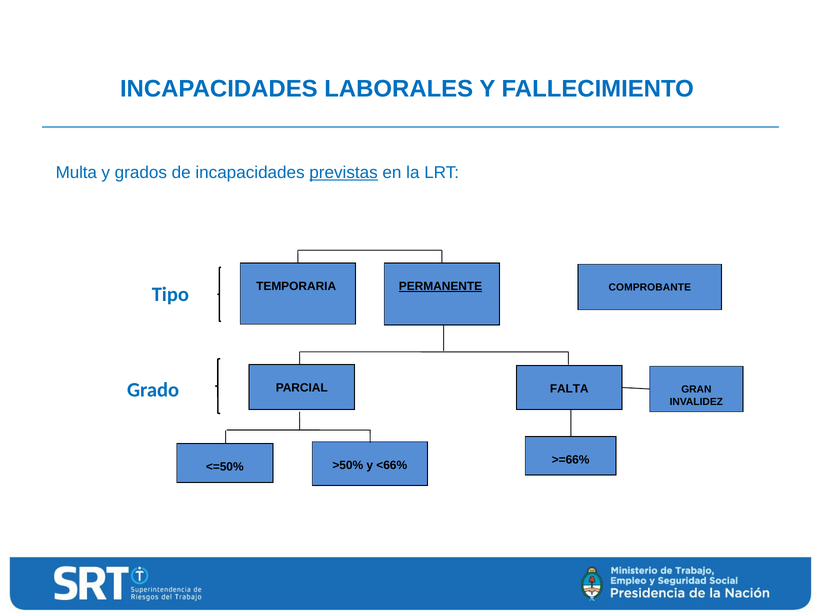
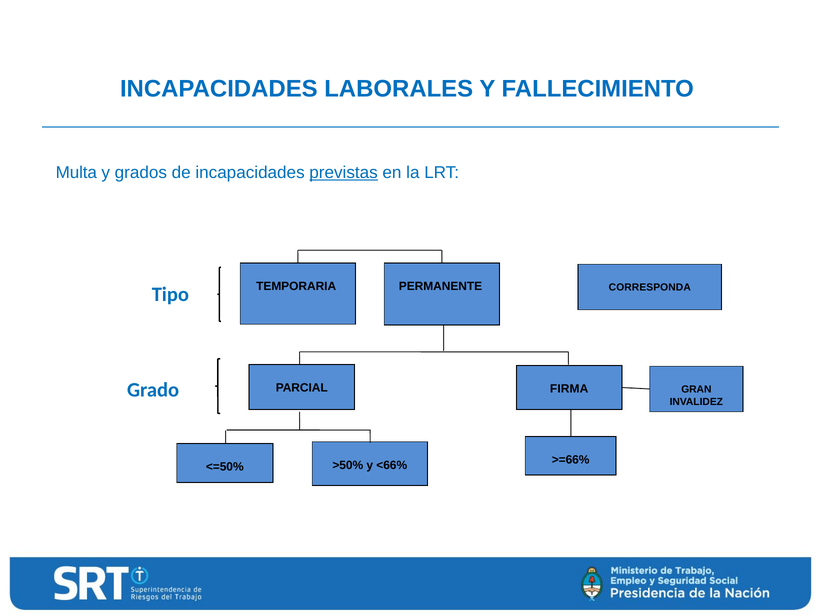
PERMANENTE underline: present -> none (441, 286)
COMPROBANTE: COMPROBANTE -> CORRESPONDA (650, 287)
FALTA: FALTA -> FIRMA (569, 389)
